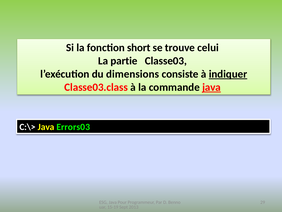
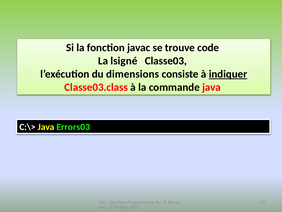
short: short -> javac (139, 48)
celui: celui -> code (208, 48)
partie: partie -> lsigné (124, 61)
java underline: present -> none (211, 87)
